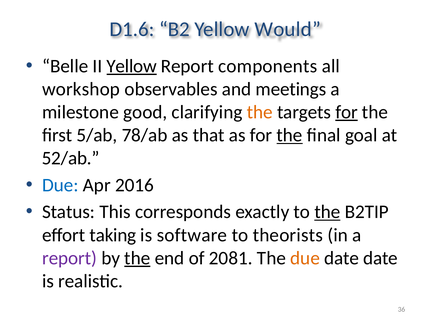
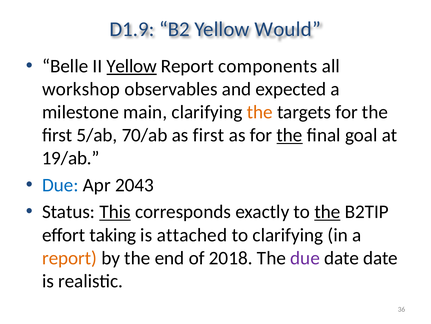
D1.6: D1.6 -> D1.9 (132, 29)
meetings: meetings -> expected (291, 89)
good: good -> main (145, 112)
for underline: present -> none (347, 112)
78/ab: 78/ab -> 70/ab (145, 135)
as that: that -> first (209, 135)
52/ab: 52/ab -> 19/ab (71, 158)
2016: 2016 -> 2043 (134, 185)
This underline: none -> present (115, 212)
software: software -> attached (192, 234)
to theorists: theorists -> clarifying (288, 234)
report colour: purple -> orange (70, 257)
the underline: present -> none (137, 257)
2081: 2081 -> 2018 (231, 257)
due colour: orange -> purple (305, 257)
